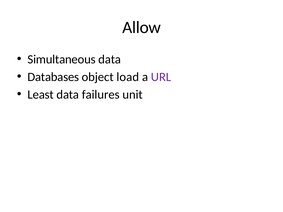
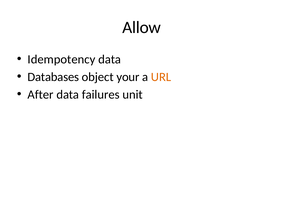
Simultaneous: Simultaneous -> Idempotency (62, 59)
load: load -> your (128, 77)
URL colour: purple -> orange (161, 77)
Least: Least -> After (41, 95)
